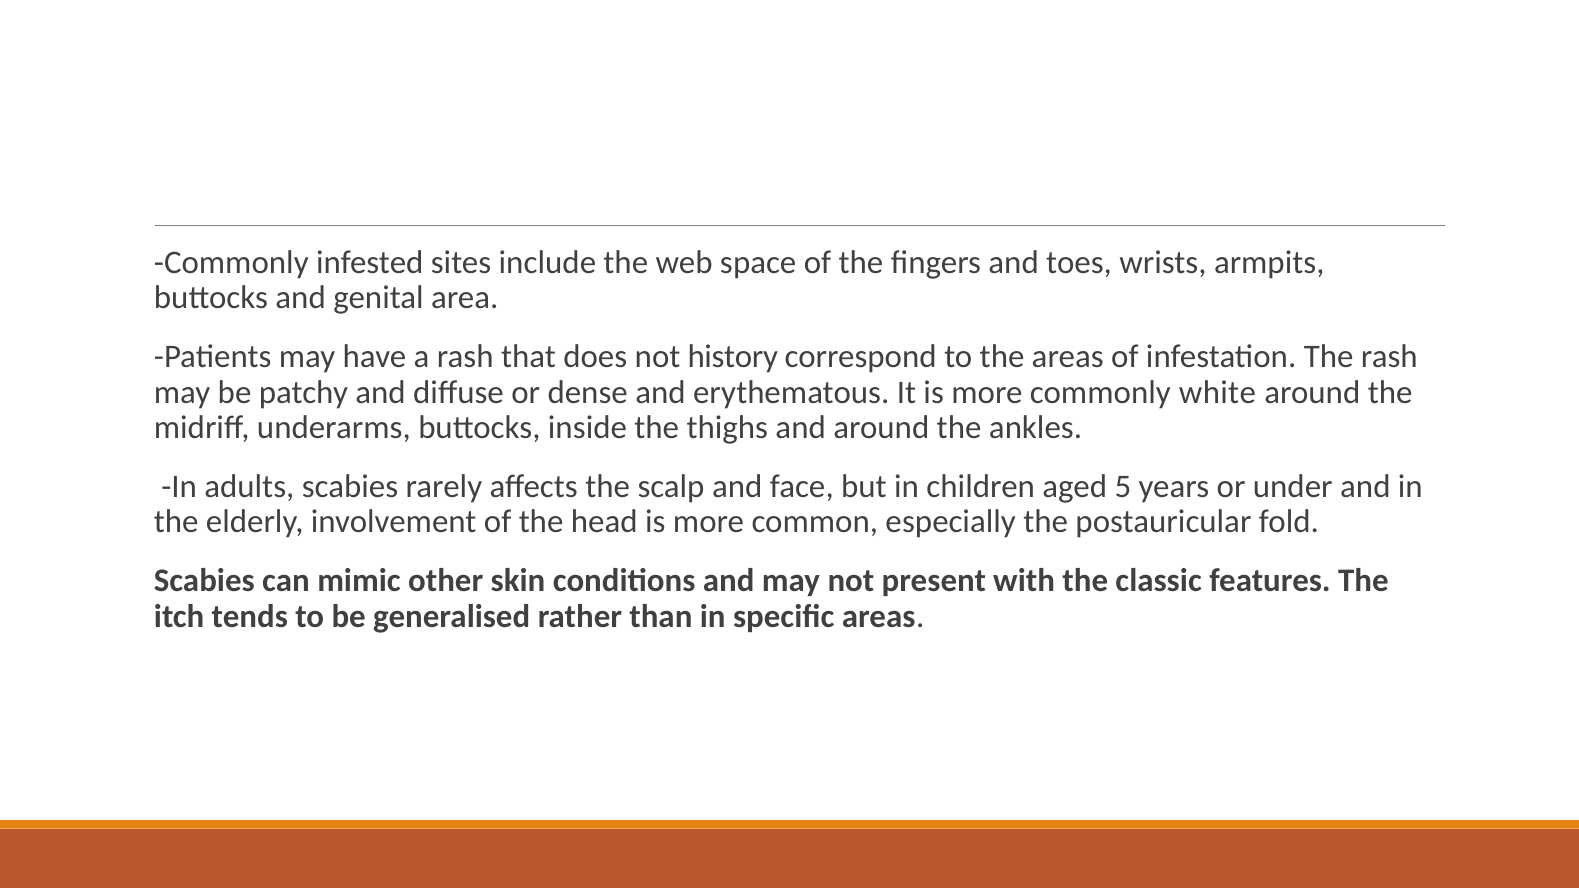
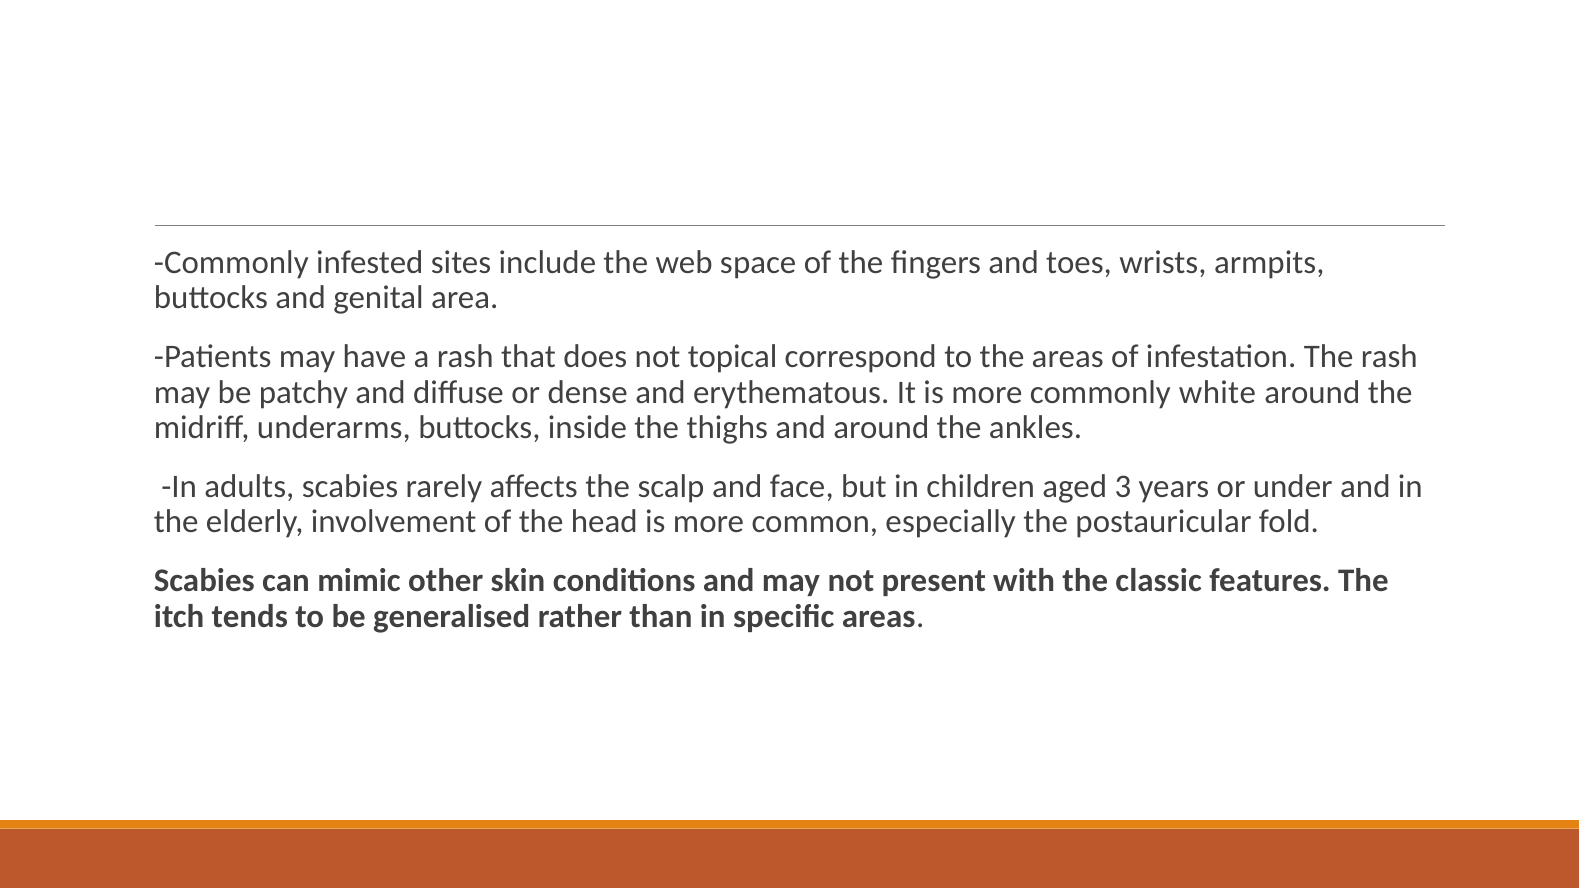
history: history -> topical (733, 357)
5: 5 -> 3 (1123, 487)
